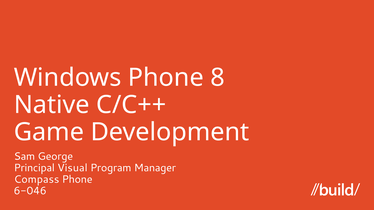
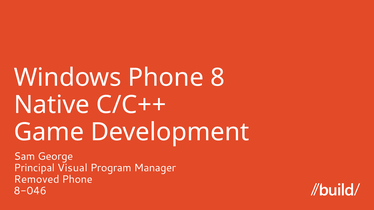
Compass: Compass -> Removed (37, 180)
6-046: 6-046 -> 8-046 (30, 191)
